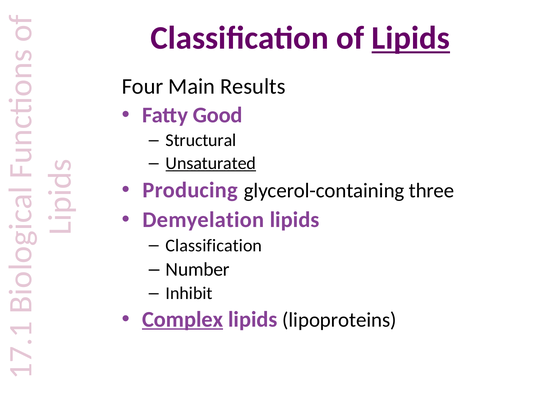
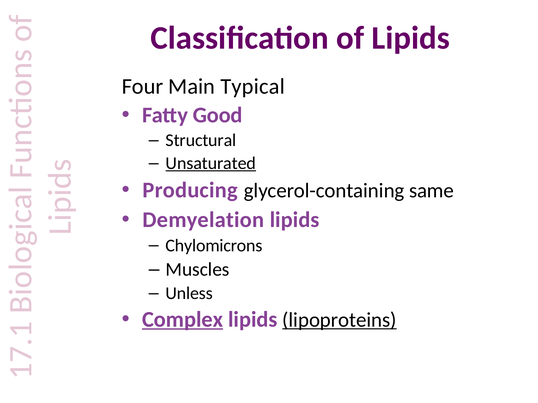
Lipids underline: present -> none (411, 38)
Results: Results -> Typical (253, 86)
three: three -> same (432, 191)
Classification: Classification -> Chylomicrons (214, 246)
Number: Number -> Muscles (198, 270)
Inhibit: Inhibit -> Unless (189, 294)
lipoproteins underline: none -> present (339, 320)
